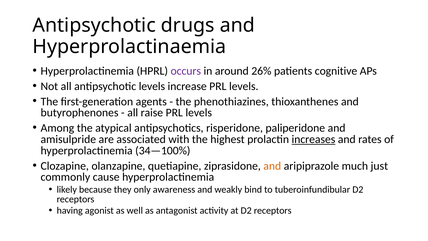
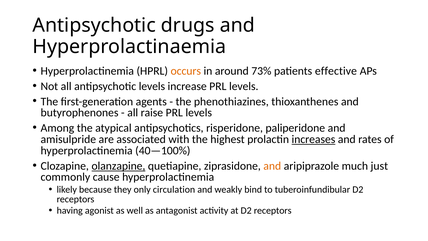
occurs colour: purple -> orange (186, 71)
26%: 26% -> 73% (261, 71)
cognitive: cognitive -> effective (336, 71)
34—100%: 34—100% -> 40—100% (163, 150)
olanzapine underline: none -> present (118, 166)
awareness: awareness -> circulation (174, 189)
